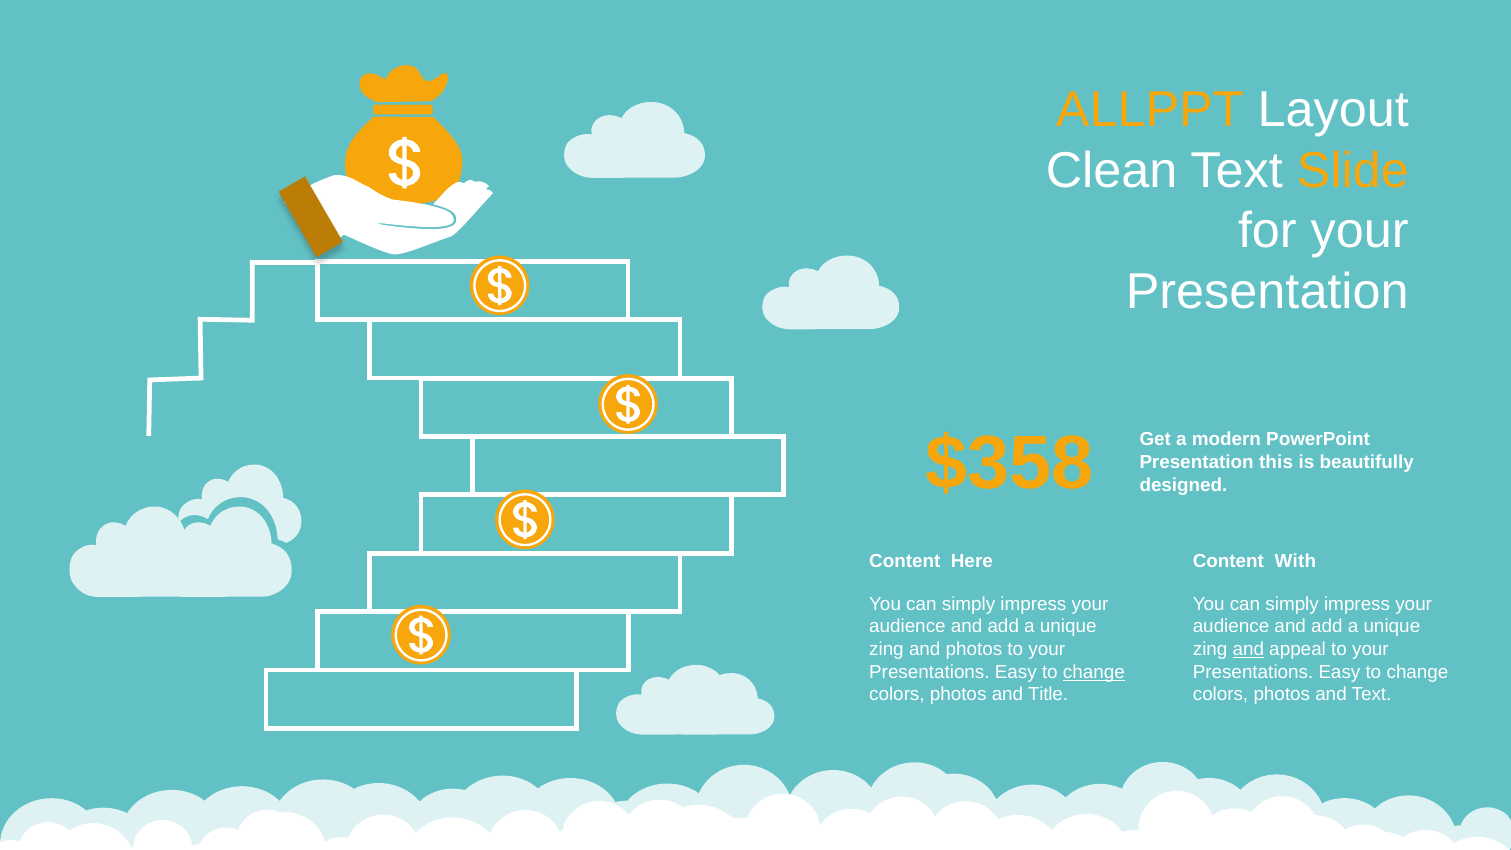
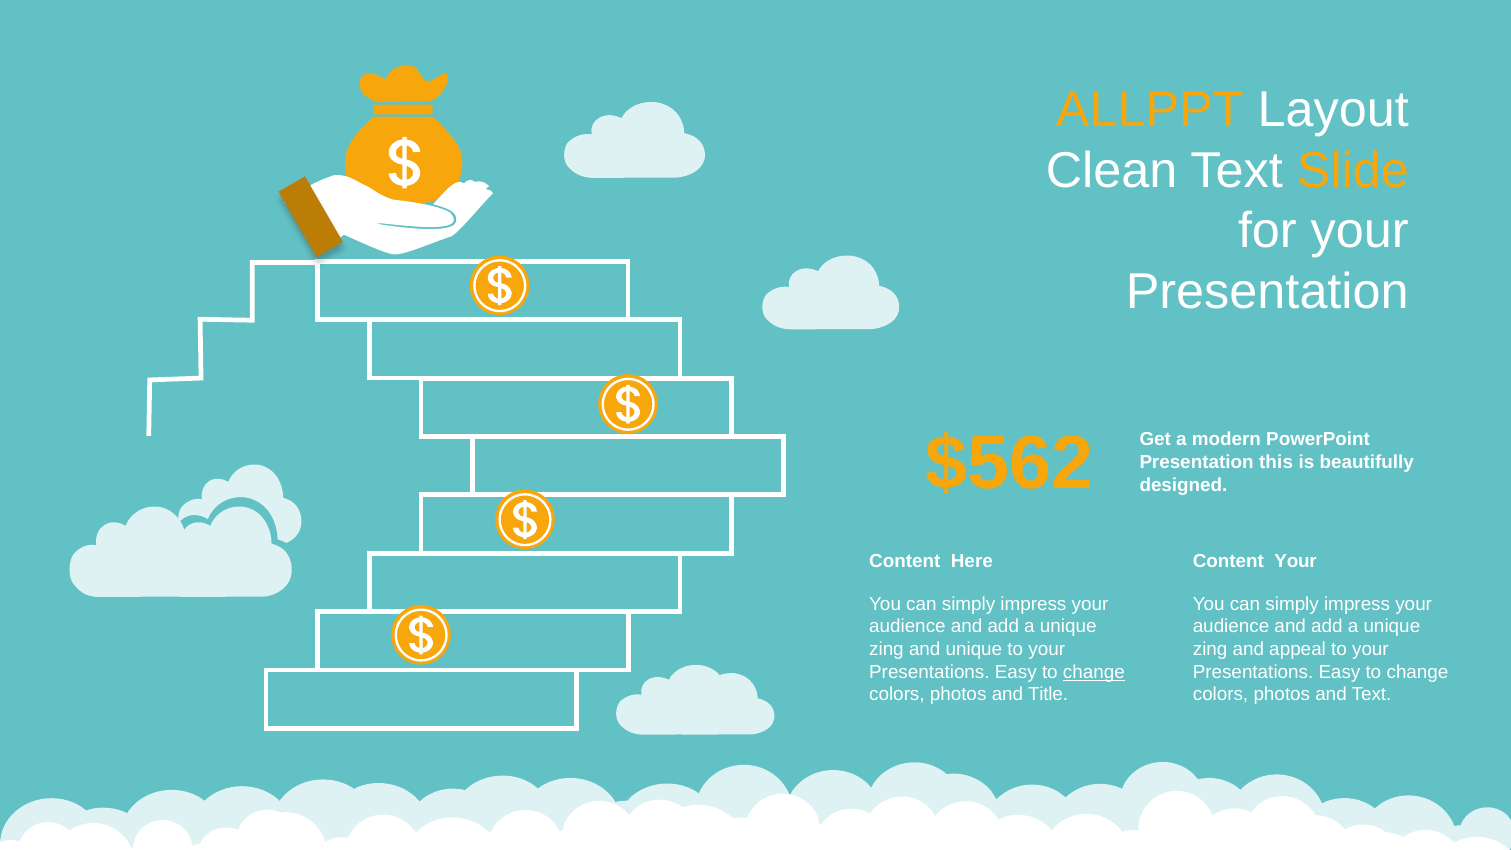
$358: $358 -> $562 (1009, 463)
Content With: With -> Your (1296, 561)
and photos: photos -> unique (974, 649)
and underline: present -> none (1248, 649)
